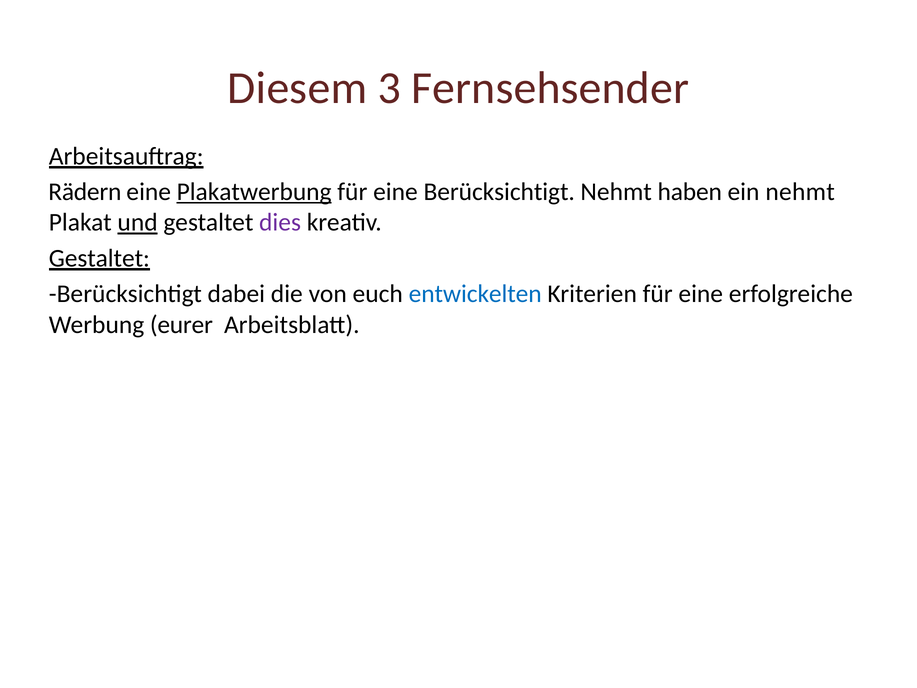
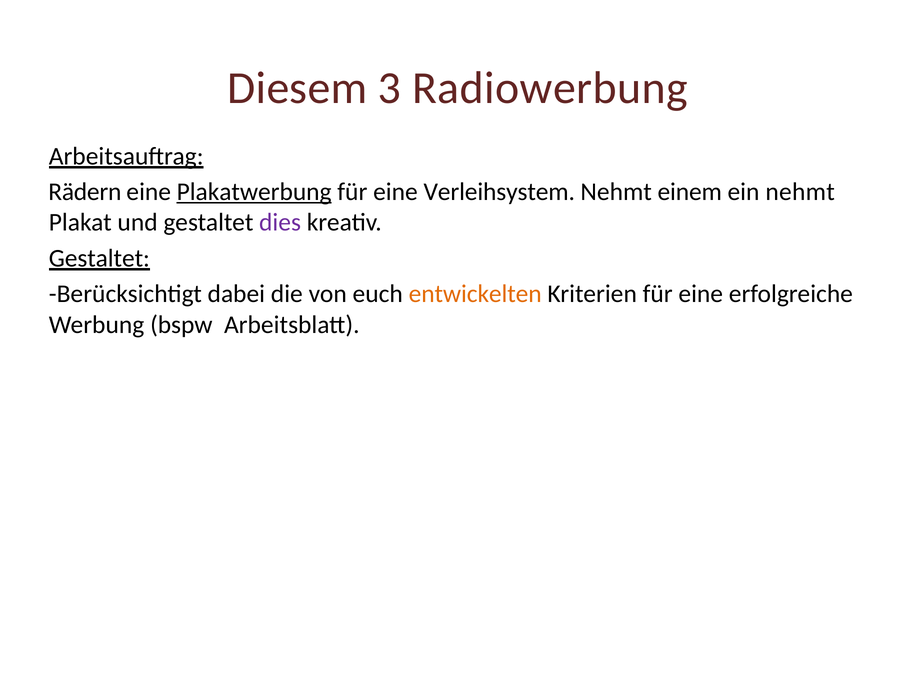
Fernsehsender: Fernsehsender -> Radiowerbung (550, 88)
eine Berücksichtigt: Berücksichtigt -> Verleihsystem (499, 192)
haben: haben -> einem (690, 192)
und underline: present -> none (138, 222)
entwickelten colour: blue -> orange (475, 294)
eurer: eurer -> bspw (181, 324)
